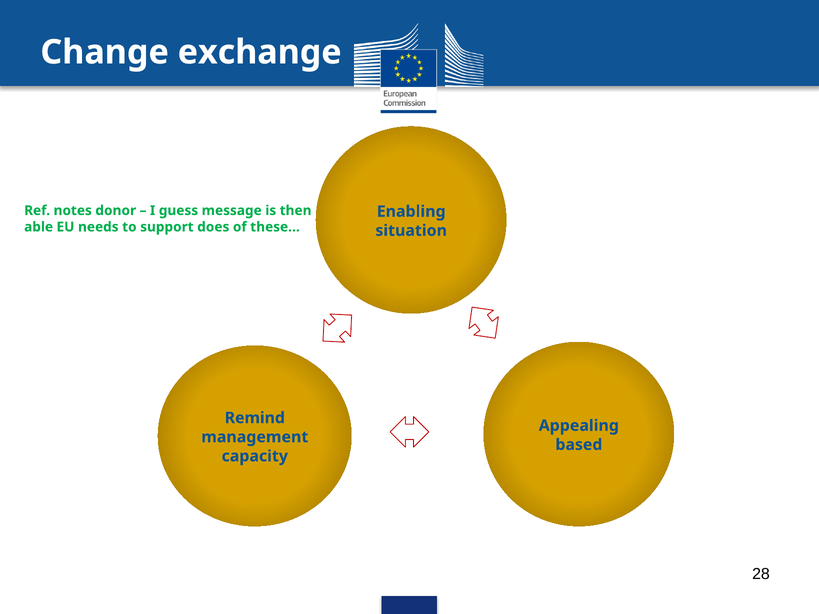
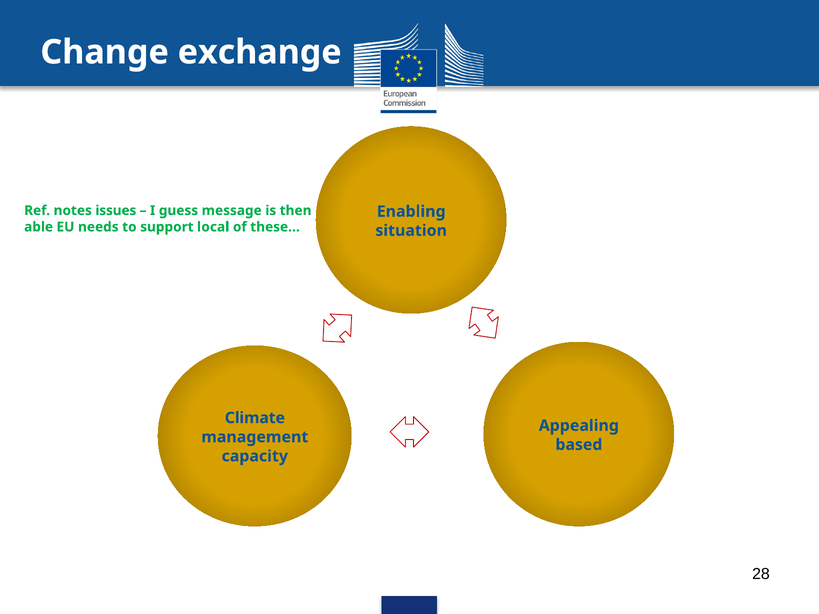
donor: donor -> issues (116, 211)
does: does -> local (213, 227)
Remind: Remind -> Climate (255, 418)
